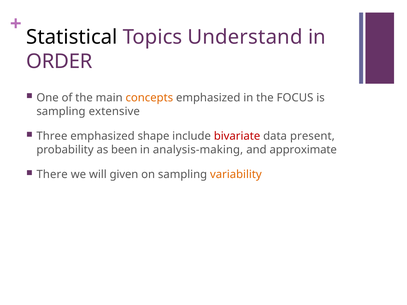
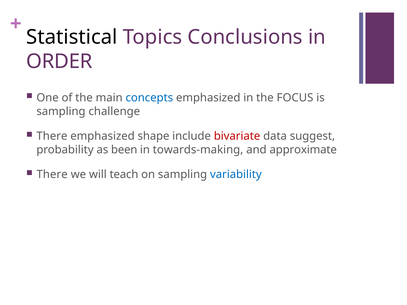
Understand: Understand -> Conclusions (245, 37)
concepts colour: orange -> blue (149, 98)
extensive: extensive -> challenge (114, 111)
Three: Three -> There (52, 136)
present: present -> suggest (312, 136)
analysis-making: analysis-making -> towards-making (198, 150)
given: given -> teach (124, 175)
variability colour: orange -> blue (236, 175)
